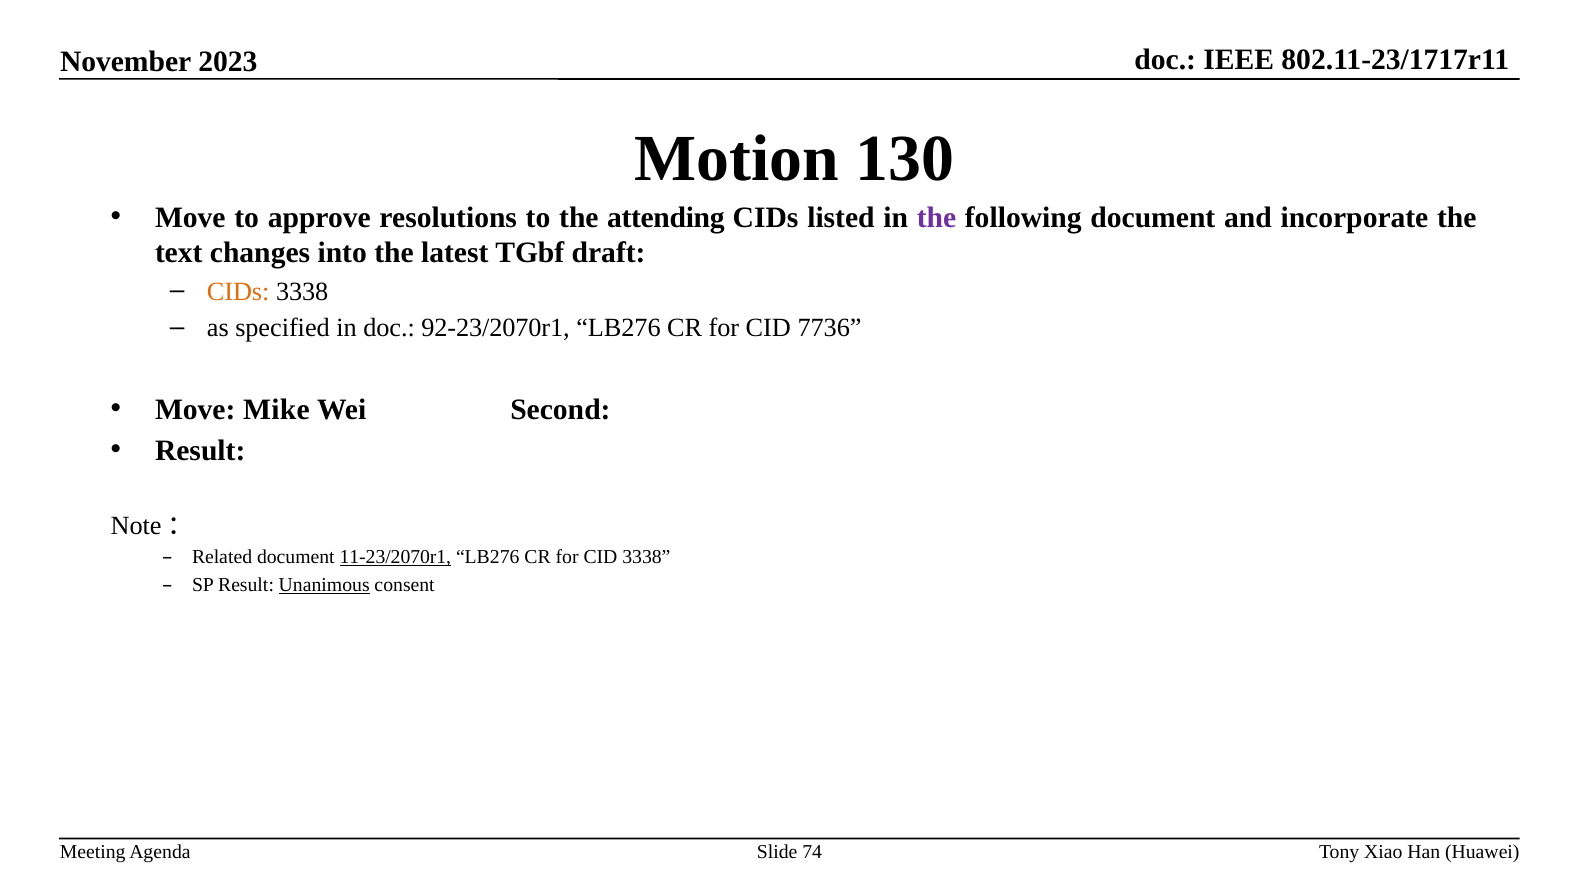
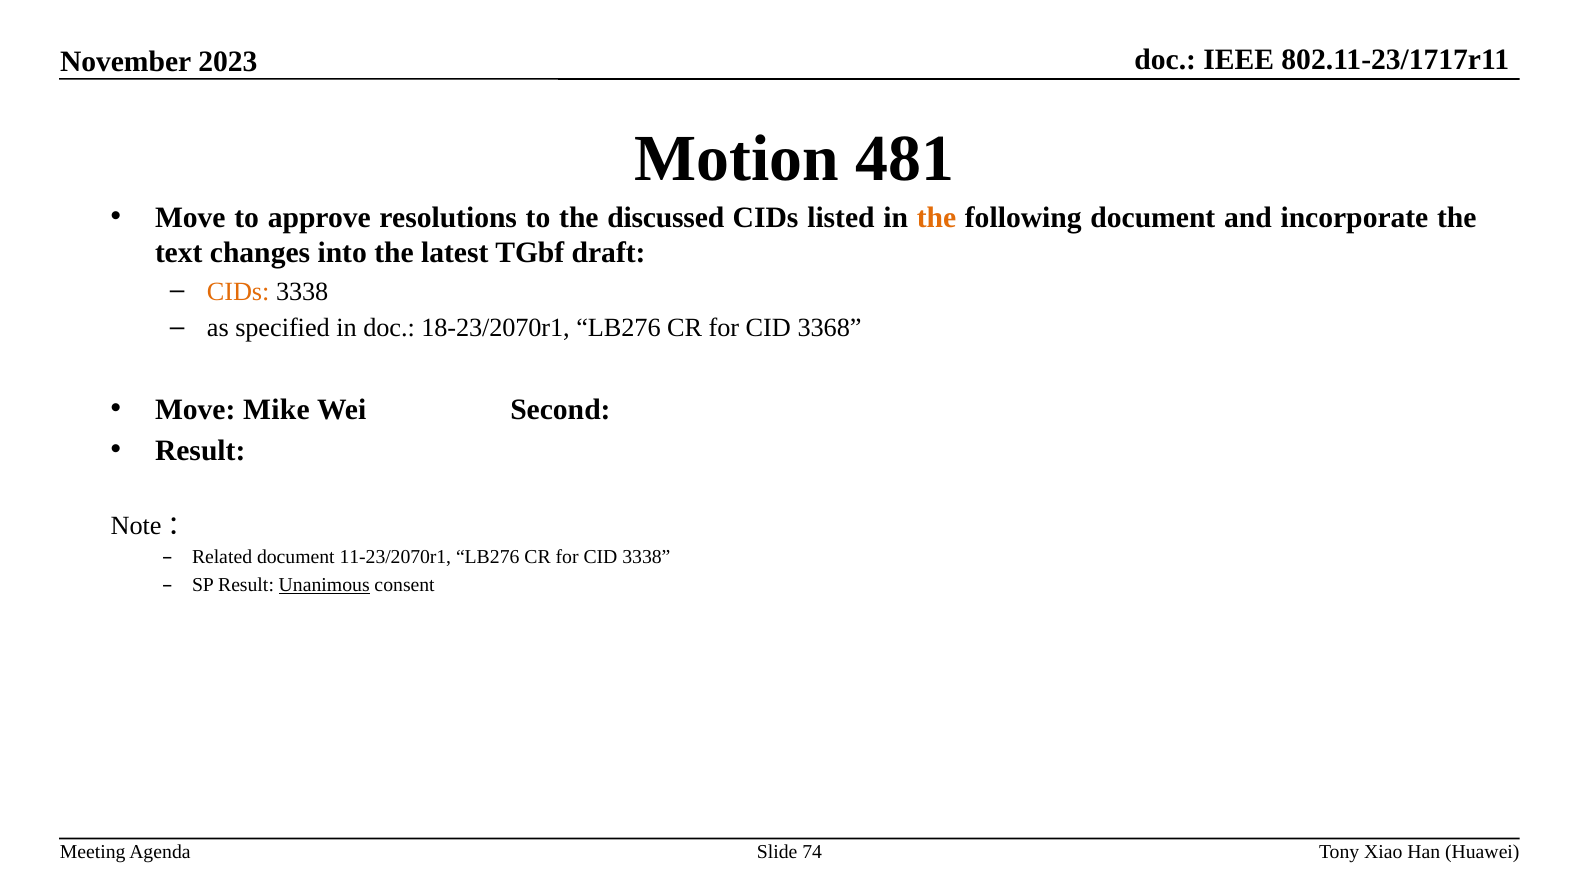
130: 130 -> 481 (905, 159)
attending: attending -> discussed (666, 217)
the colour: purple -> orange (936, 217)
92-23/2070r1: 92-23/2070r1 -> 18-23/2070r1 (496, 328)
7736: 7736 -> 3368 (830, 328)
11-23/2070r1 underline: present -> none (395, 557)
